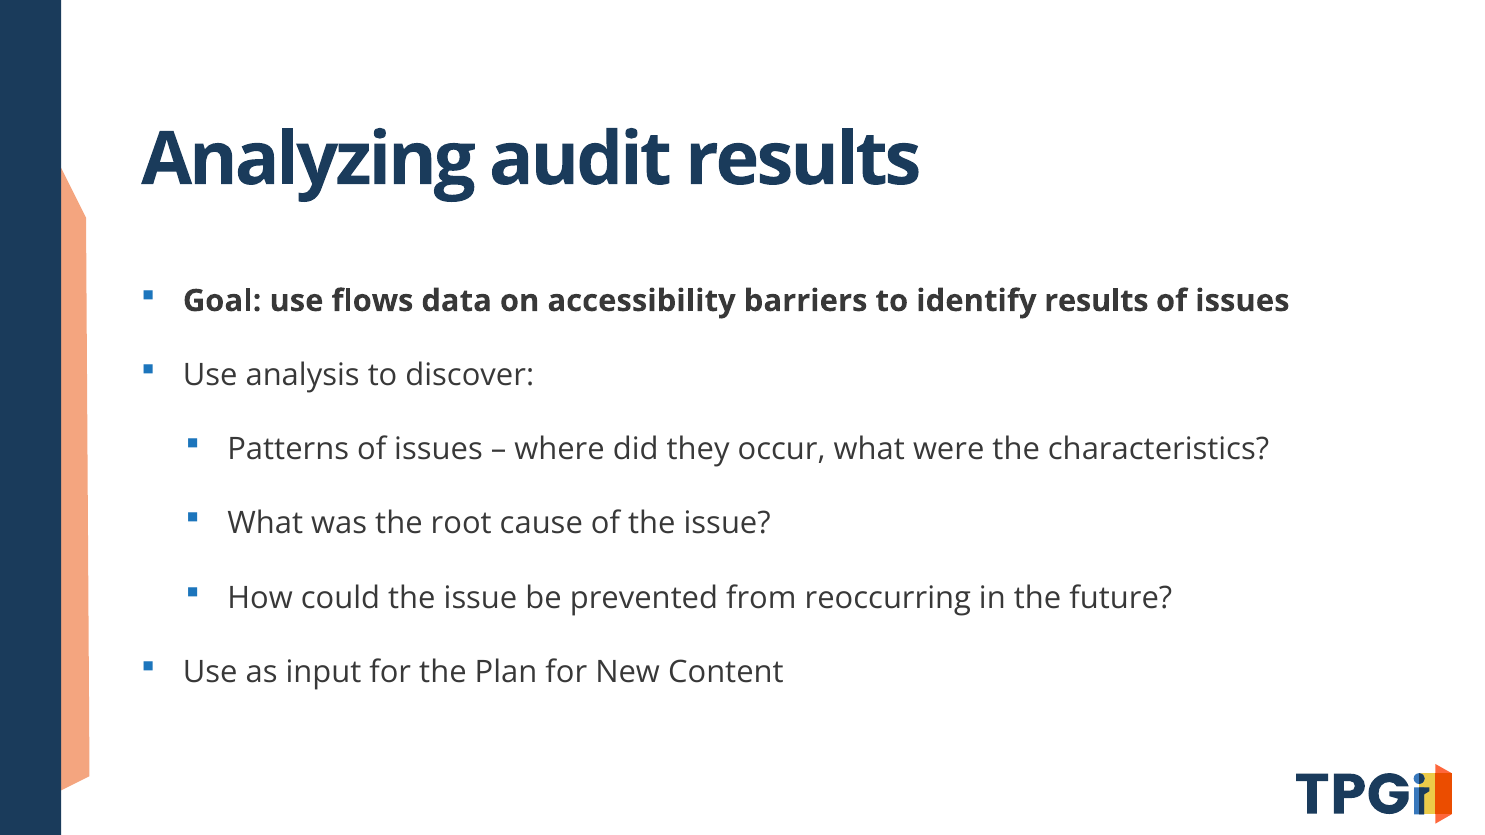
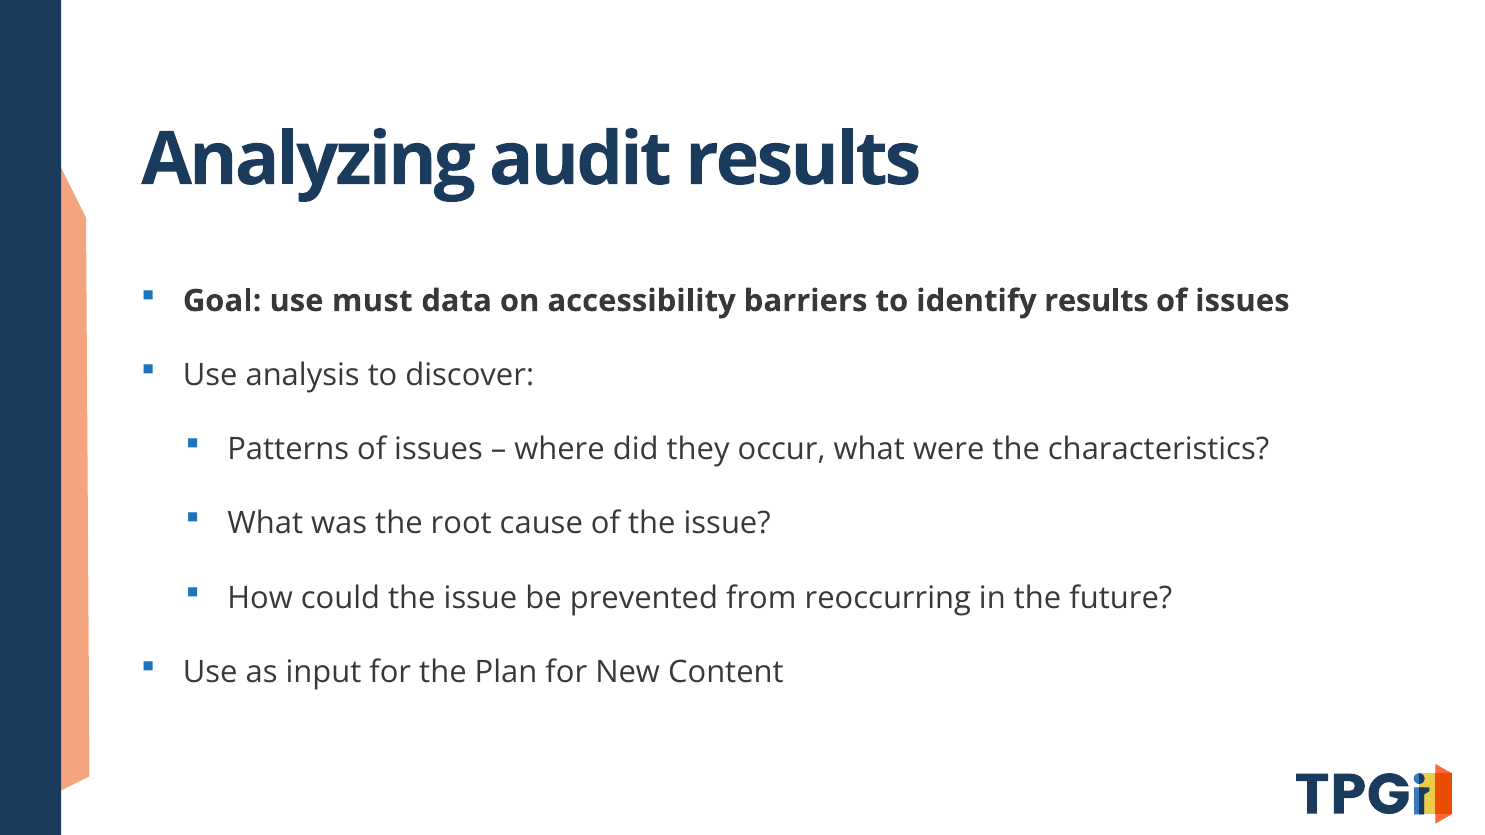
flows: flows -> must (372, 301)
